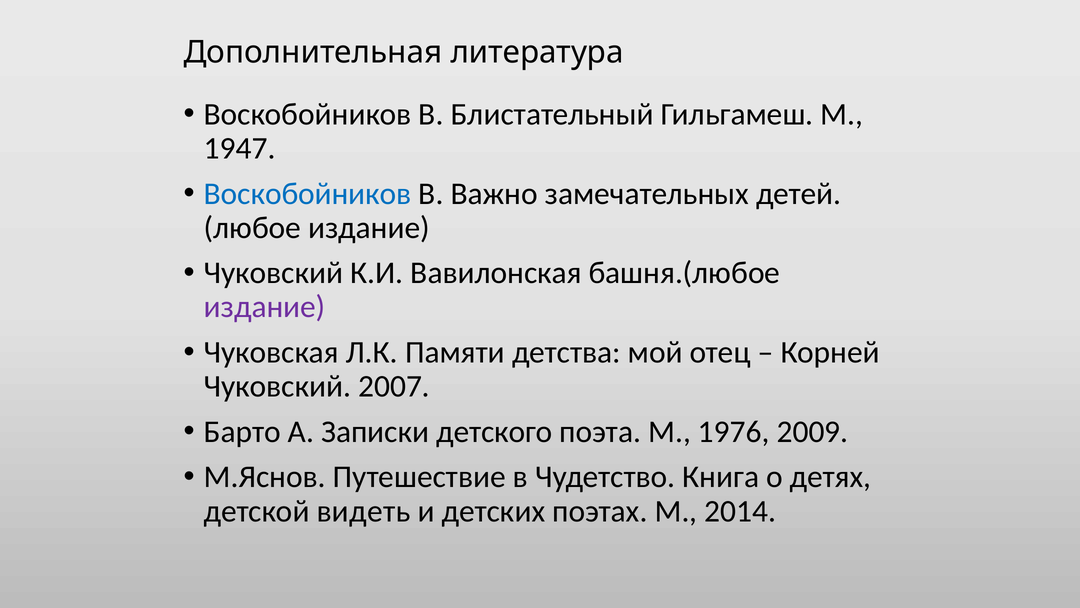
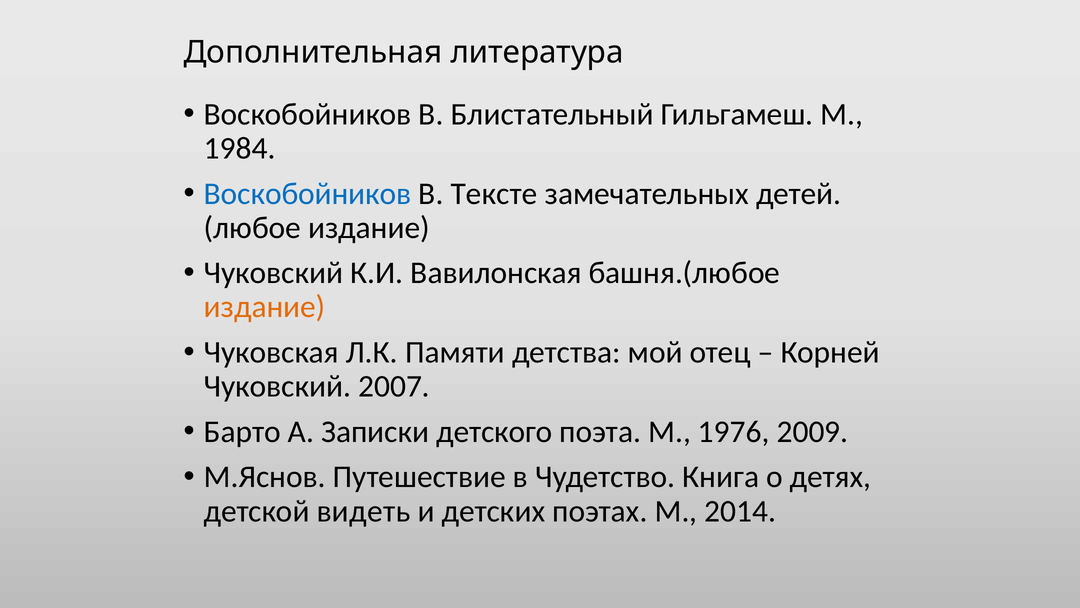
1947: 1947 -> 1984 (240, 148)
Важно: Важно -> Тексте (494, 193)
издание colour: purple -> orange (265, 307)
